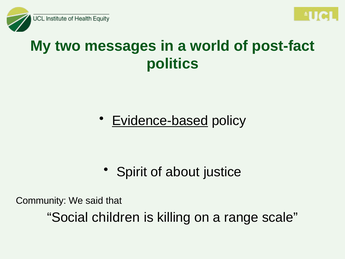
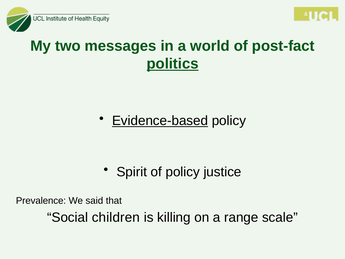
politics underline: none -> present (173, 64)
of about: about -> policy (183, 172)
Community: Community -> Prevalence (41, 201)
